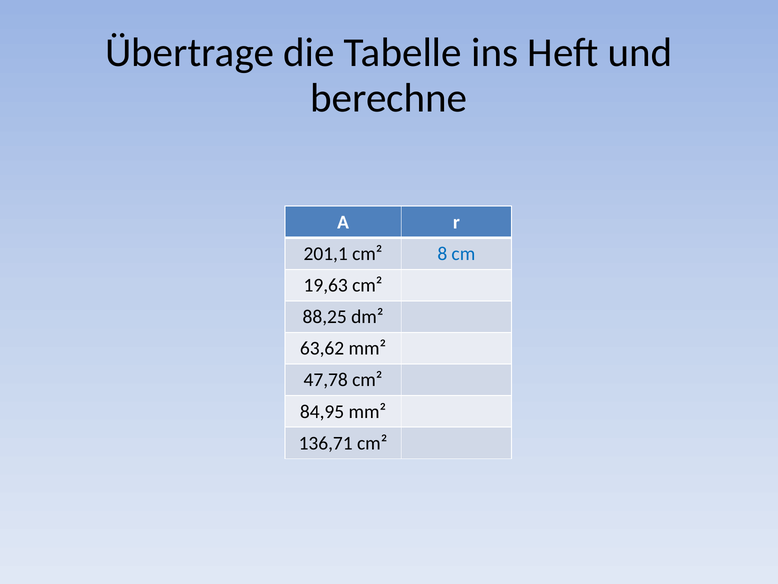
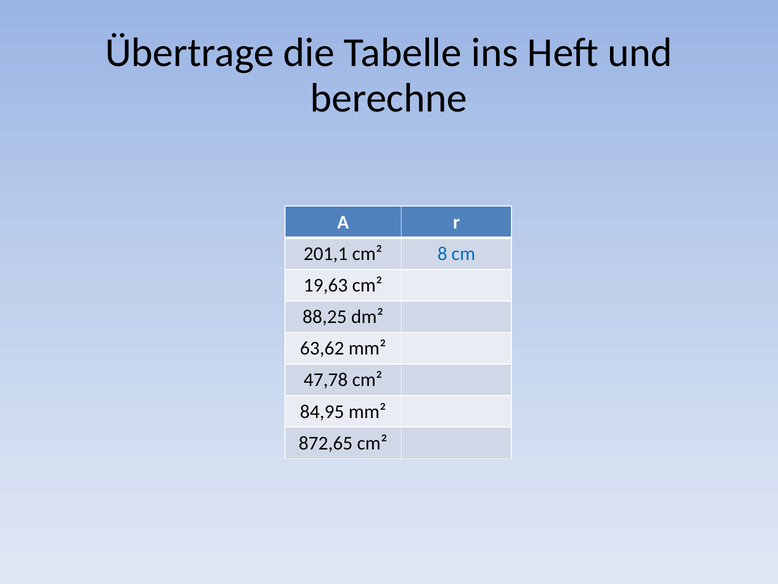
136,71: 136,71 -> 872,65 (326, 443)
